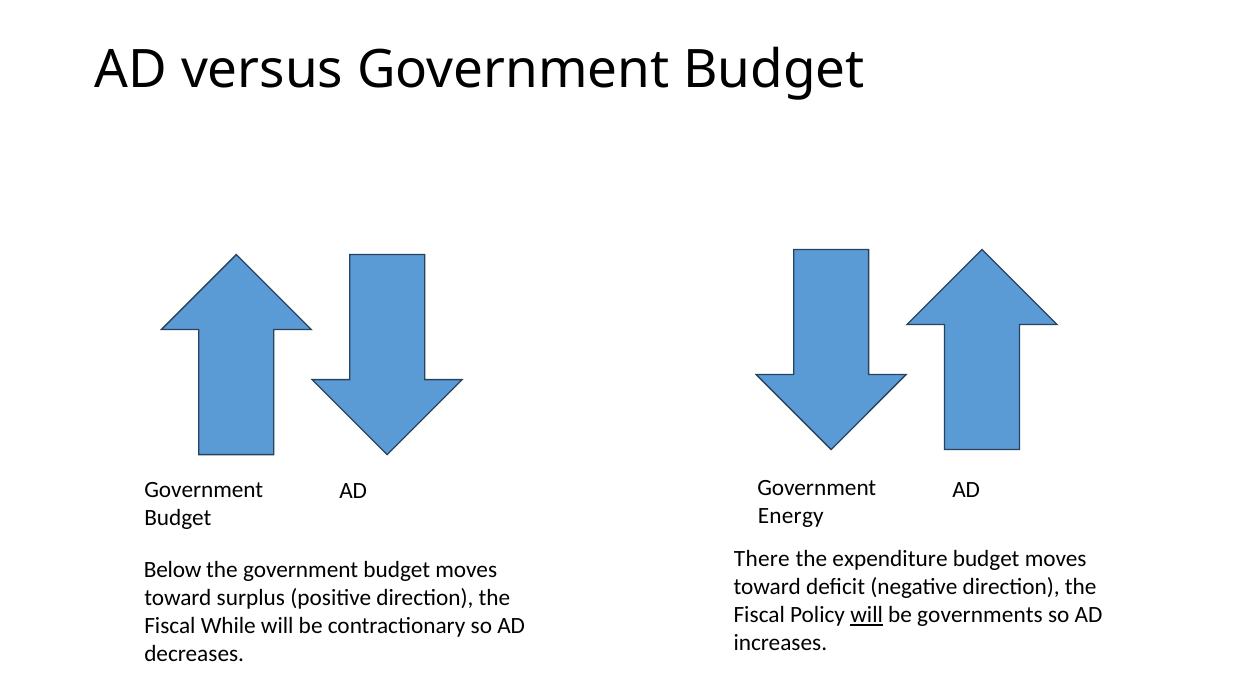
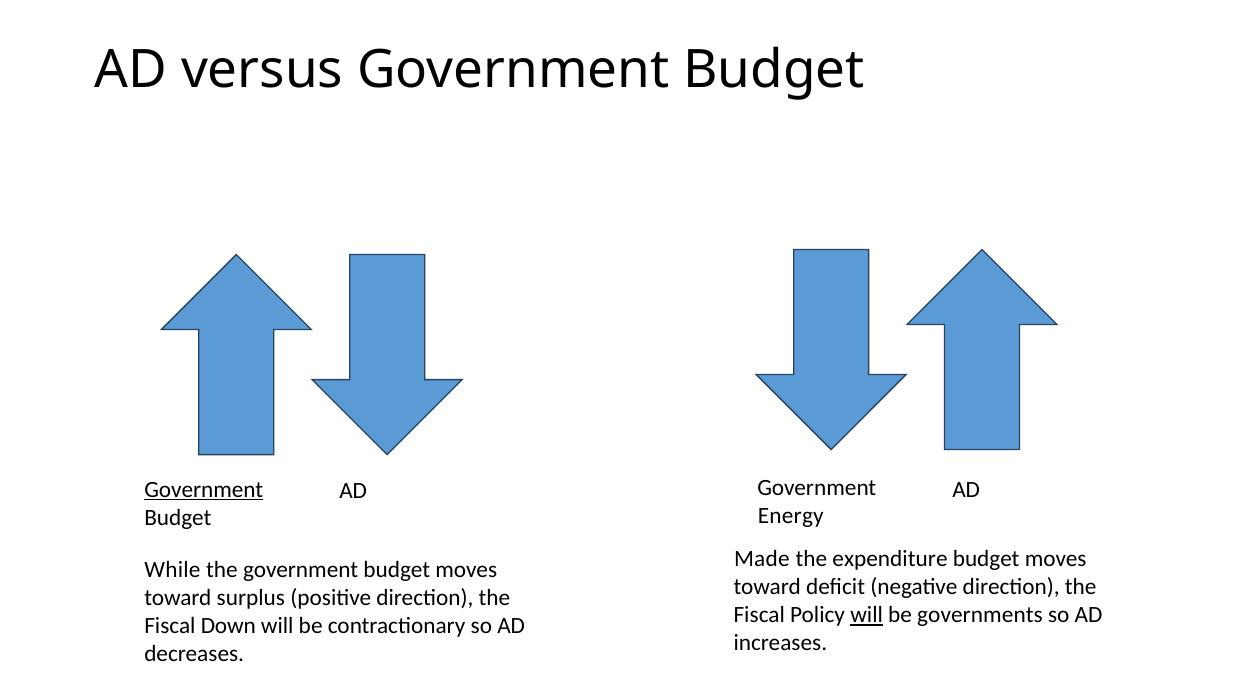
Government underline: none -> present (204, 489)
There: There -> Made (762, 559)
Below: Below -> While (172, 570)
While: While -> Down (228, 626)
